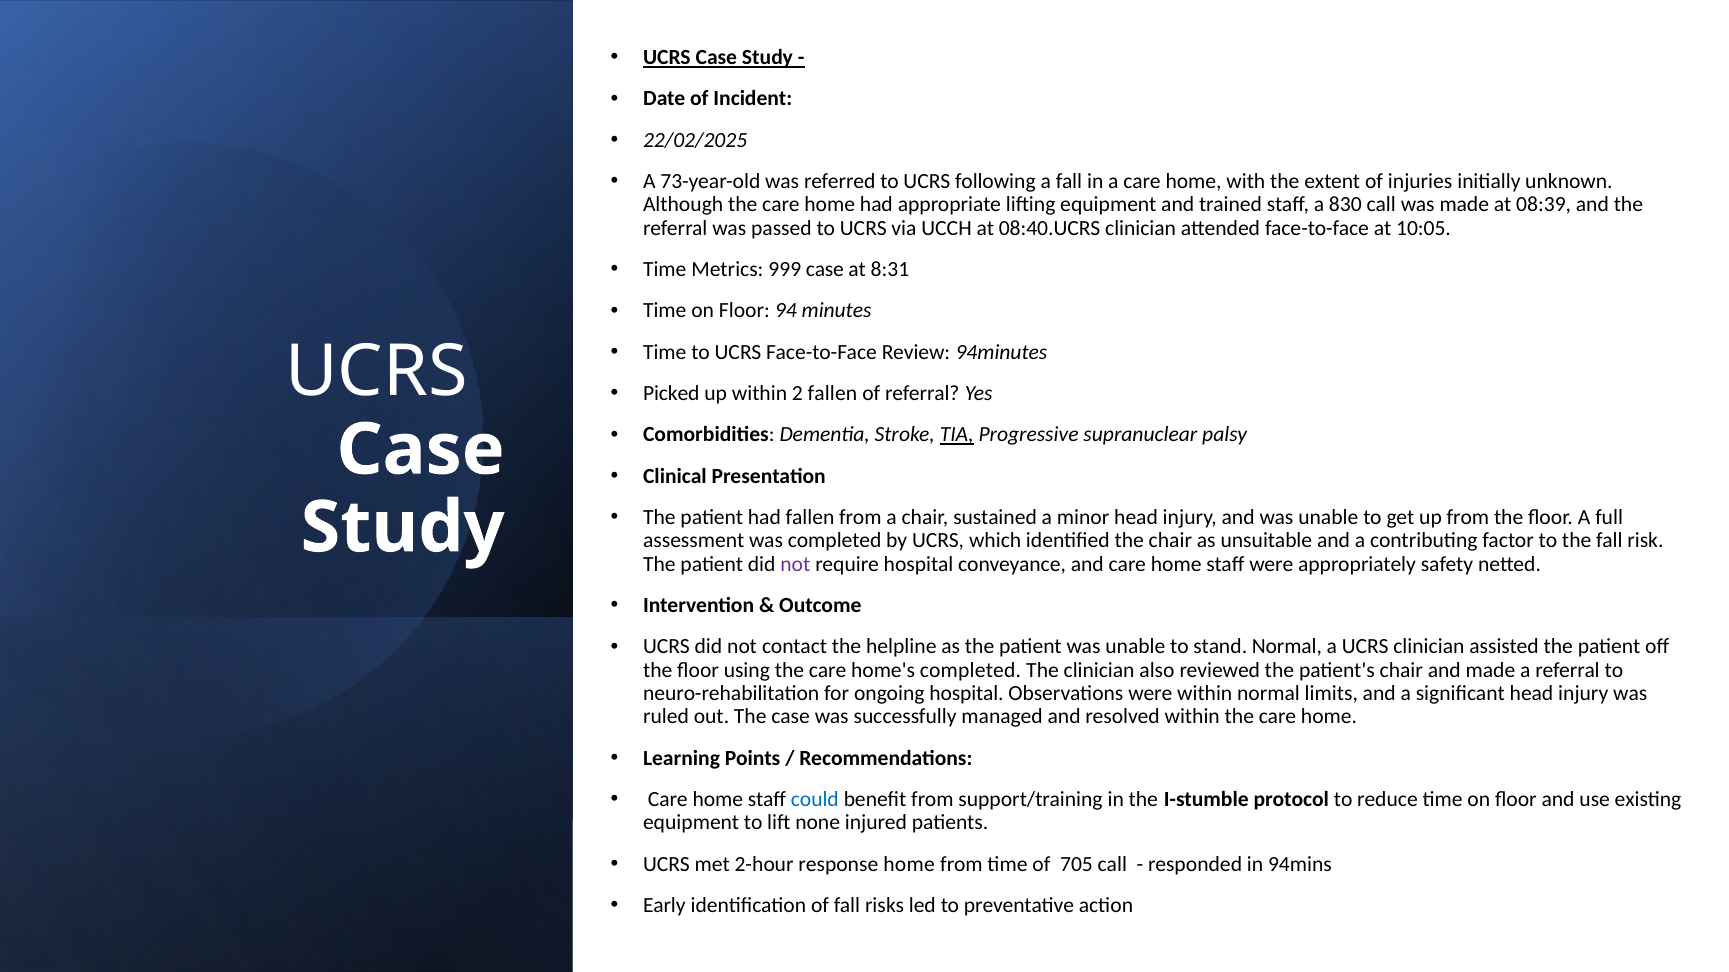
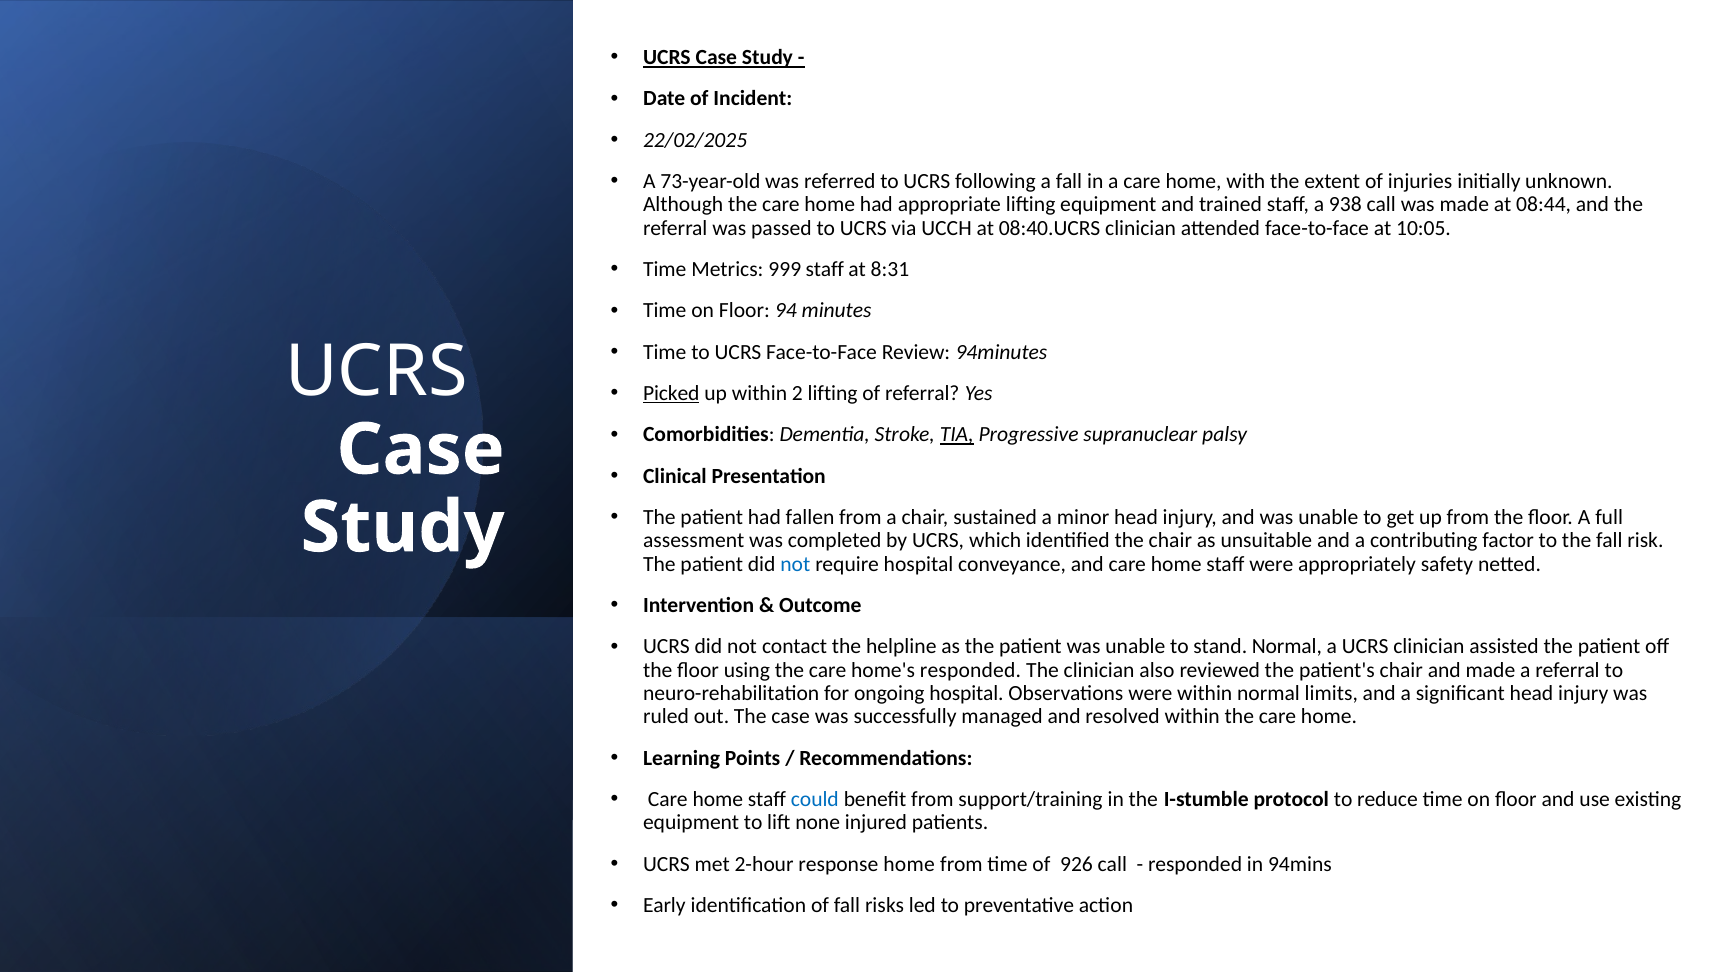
830: 830 -> 938 (1345, 205)
08:39: 08:39 -> 08:44 (1544, 205)
999 case: case -> staff (825, 270)
Picked underline: none -> present (671, 394)
2 fallen: fallen -> lifting (833, 394)
not colour: purple -> blue (795, 564)
home's completed: completed -> responded (970, 670)
705: 705 -> 926 (1077, 864)
